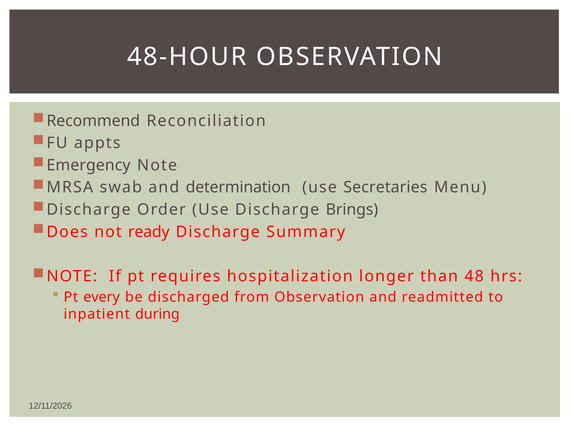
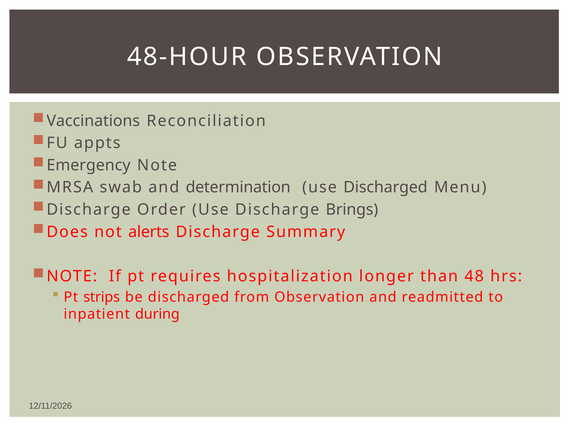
Recommend: Recommend -> Vaccinations (93, 121)
use Secretaries: Secretaries -> Discharged (385, 187)
ready: ready -> alerts (149, 232)
every: every -> strips (102, 297)
